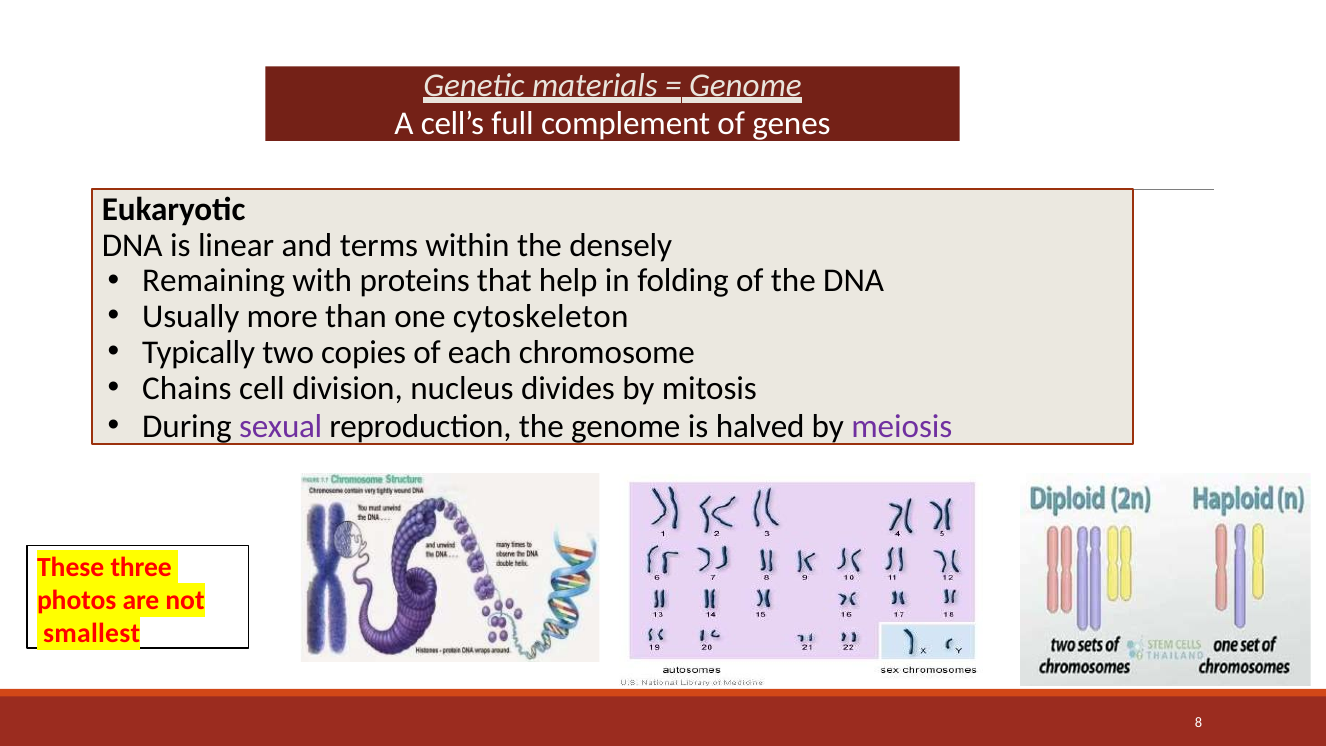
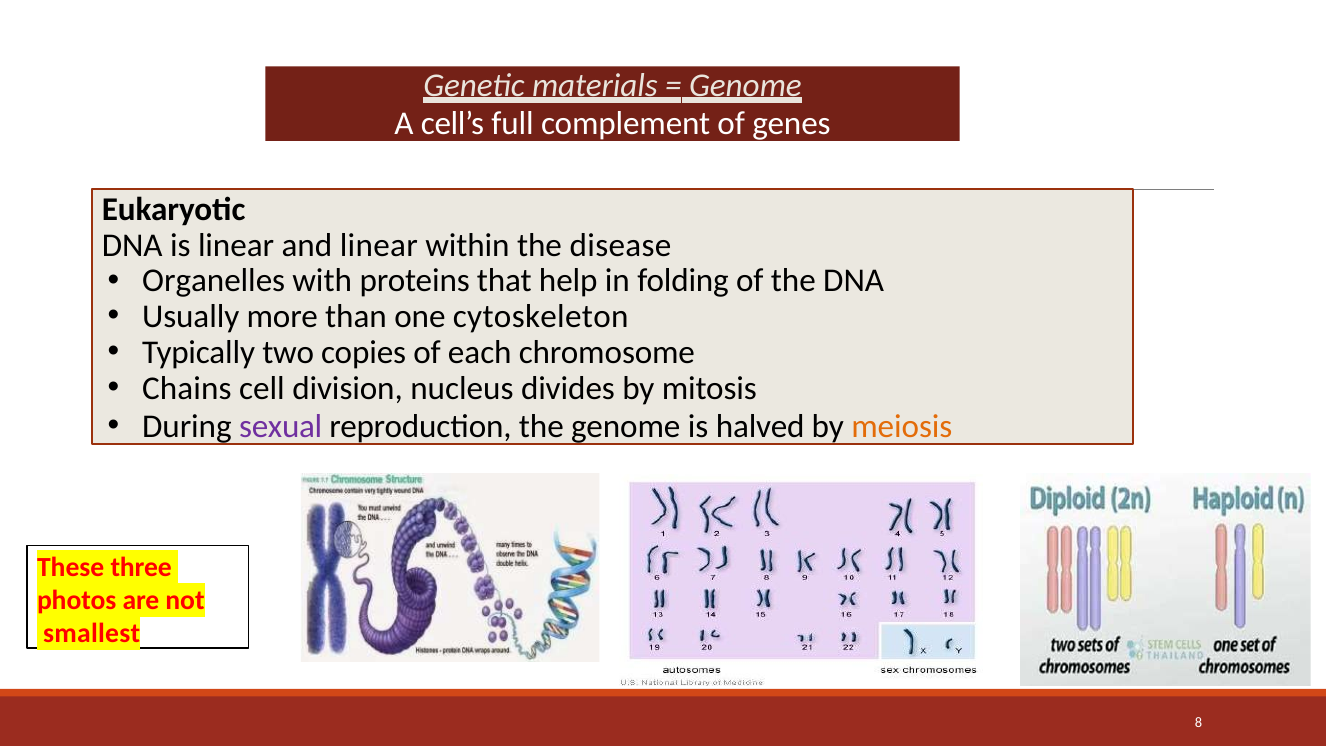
and terms: terms -> linear (379, 245)
densely: densely -> disease (621, 245)
Remaining: Remaining -> Organelles (214, 281)
meiosis colour: purple -> orange (902, 426)
